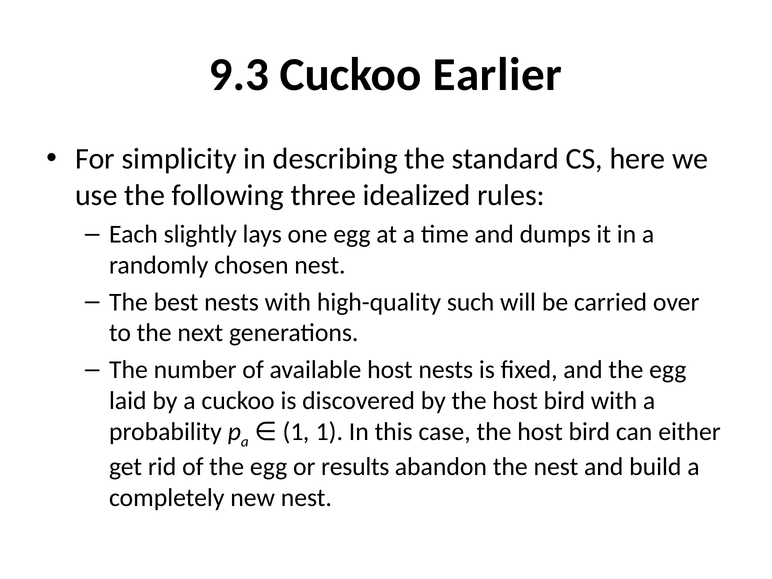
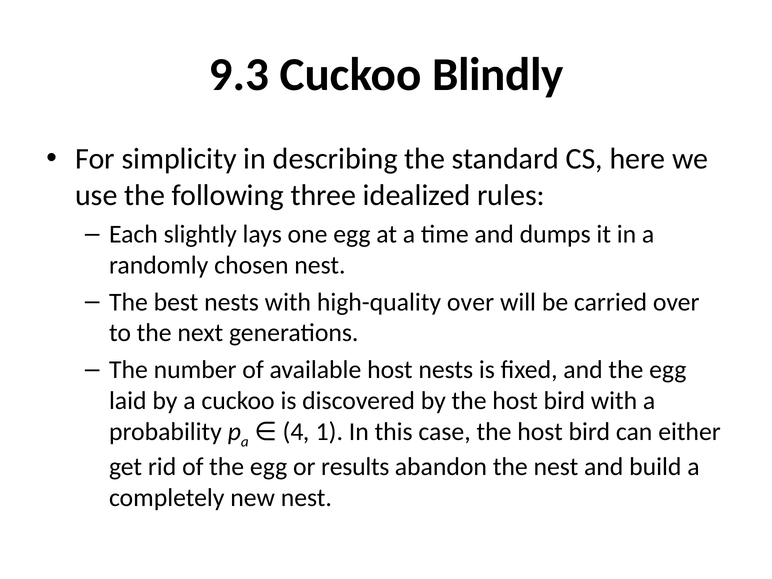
Earlier: Earlier -> Blindly (498, 75)
high-quality such: such -> over (471, 302)
a 1: 1 -> 4 (293, 432)
